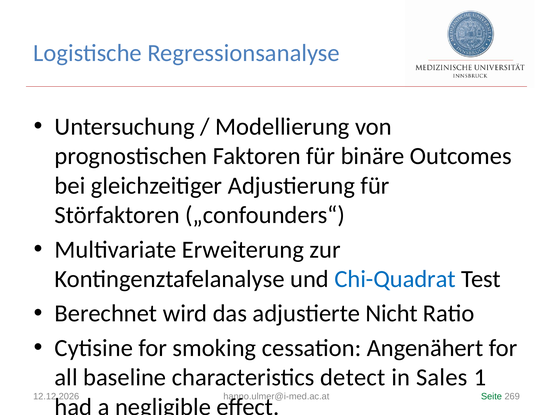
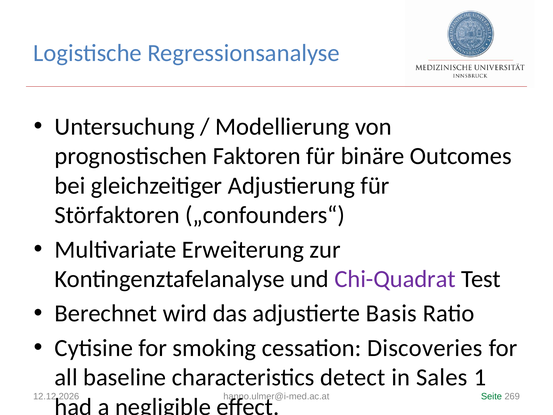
Chi-Quadrat colour: blue -> purple (395, 279)
Nicht: Nicht -> Basis (391, 313)
Angenähert: Angenähert -> Discoveries (425, 348)
